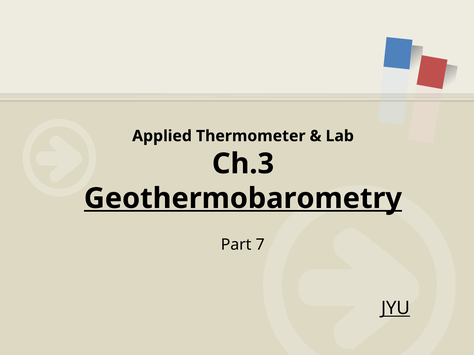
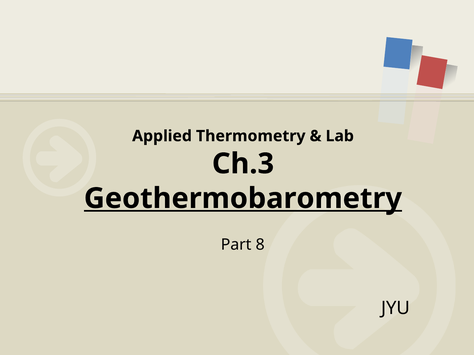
Thermometer: Thermometer -> Thermometry (251, 136)
7: 7 -> 8 (260, 245)
JYU underline: present -> none (396, 309)
